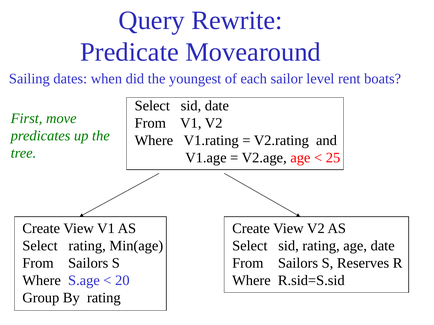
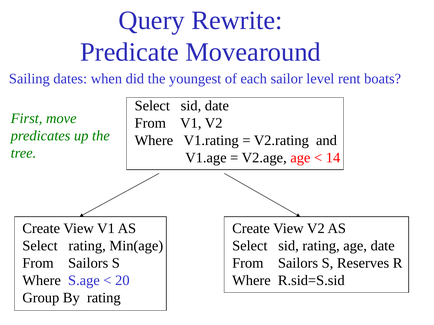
25: 25 -> 14 (333, 158)
